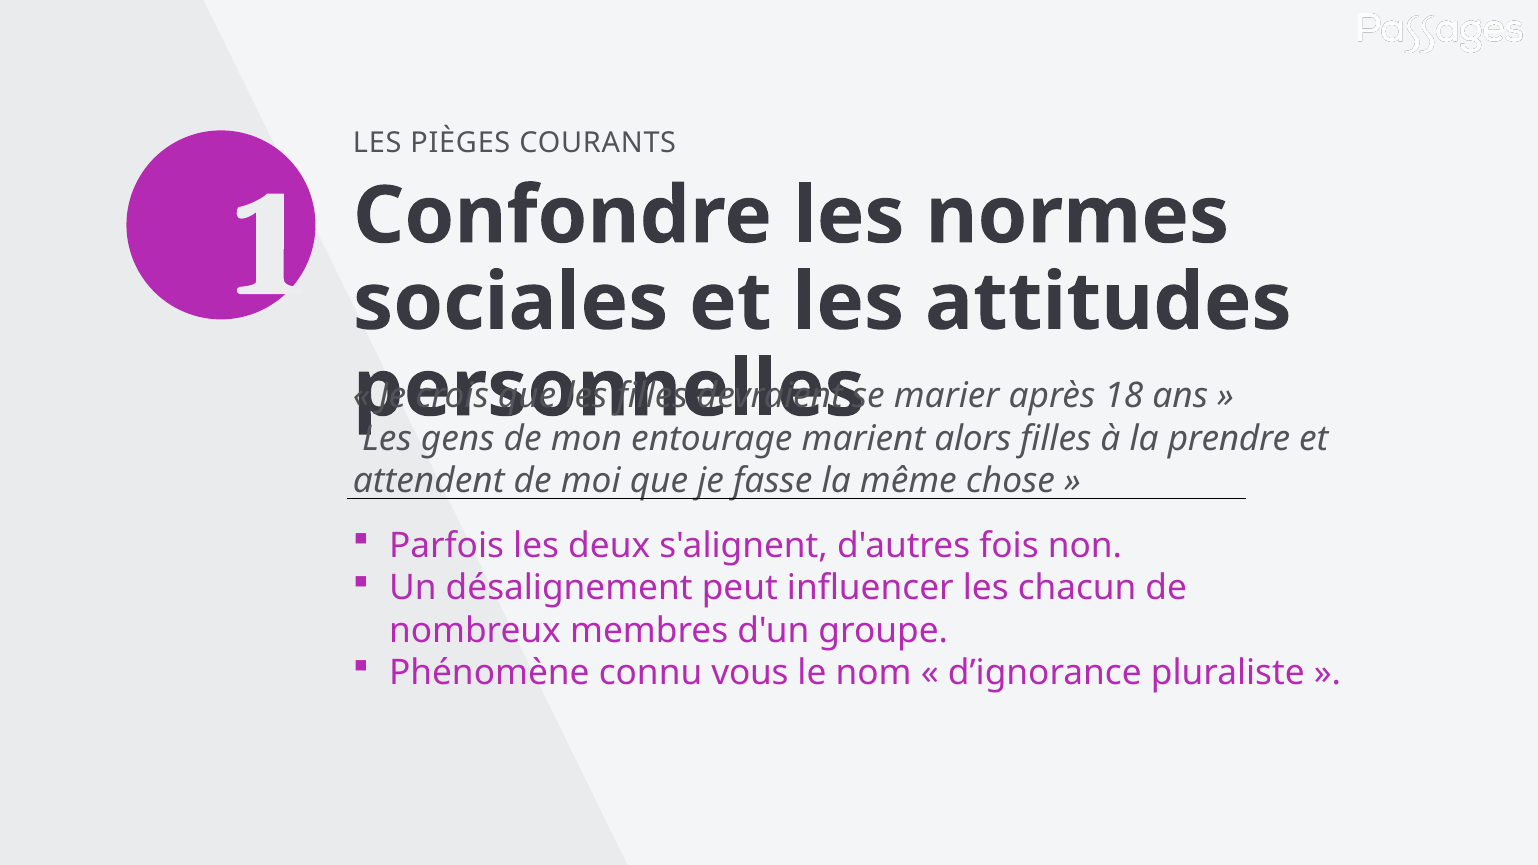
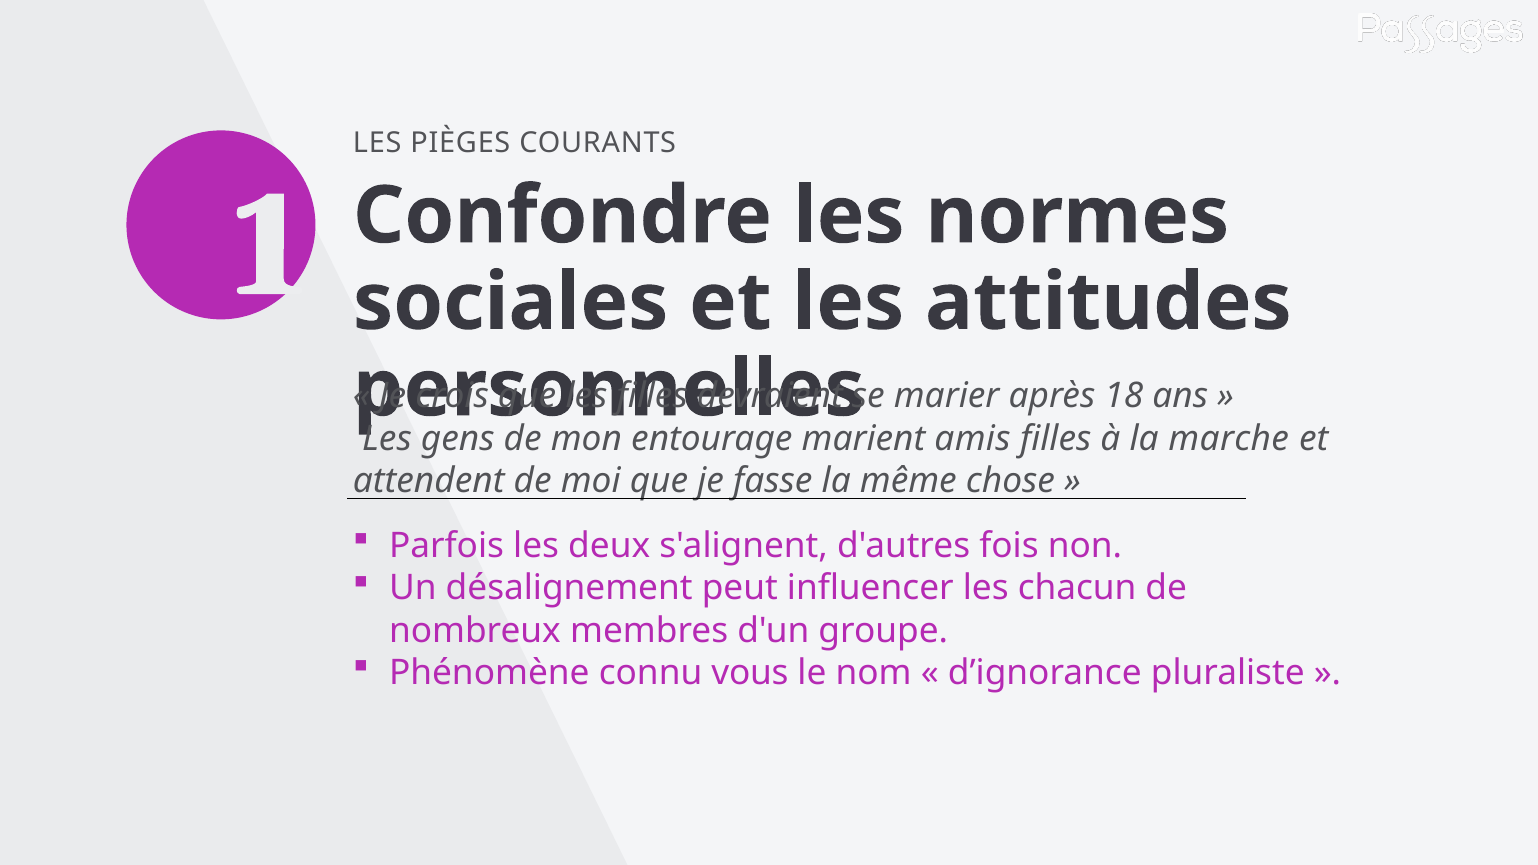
alors: alors -> amis (973, 438)
prendre: prendre -> marche (1229, 438)
